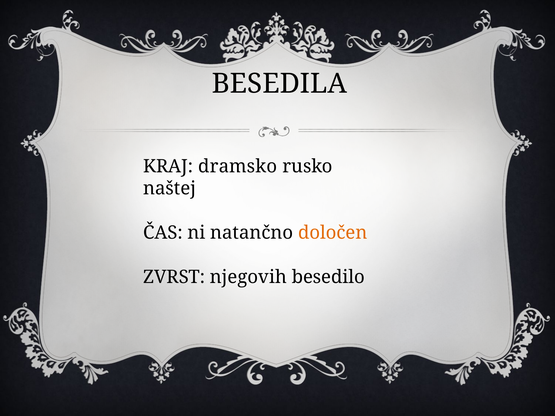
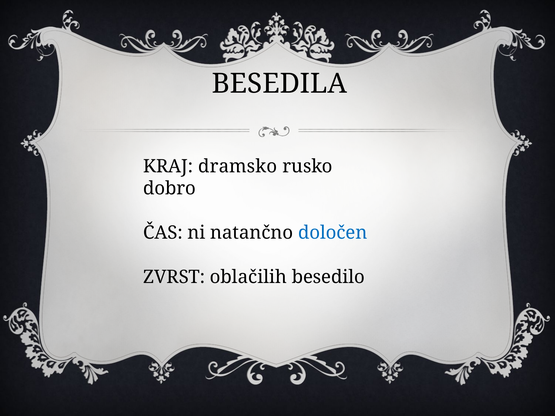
naštej: naštej -> dobro (170, 189)
določen colour: orange -> blue (333, 233)
njegovih: njegovih -> oblačilih (248, 277)
